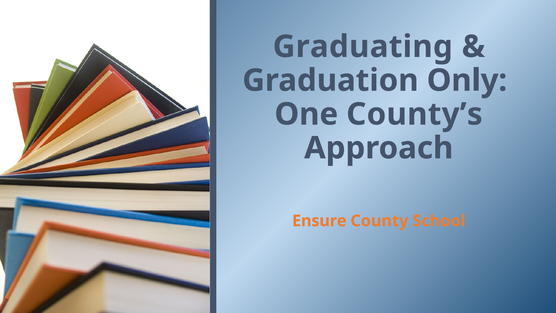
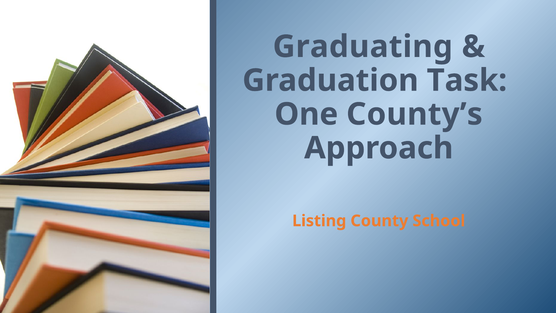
Only: Only -> Task (467, 80)
Ensure: Ensure -> Listing (319, 221)
